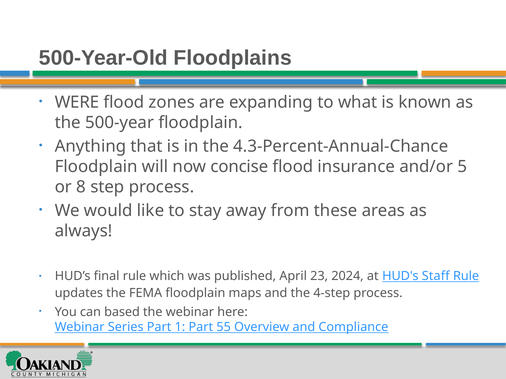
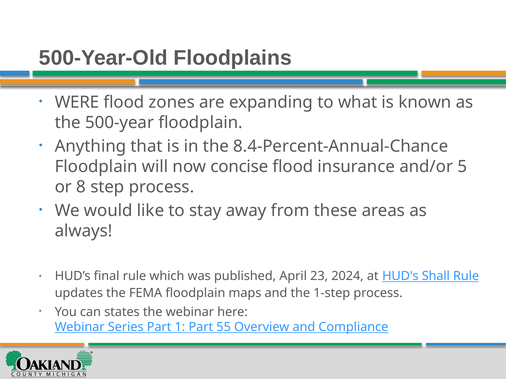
4.3-Percent-Annual-Chance: 4.3-Percent-Annual-Chance -> 8.4-Percent-Annual-Chance (341, 147)
Staff: Staff -> Shall (436, 276)
4-step: 4-step -> 1-step (332, 293)
based: based -> states (122, 312)
